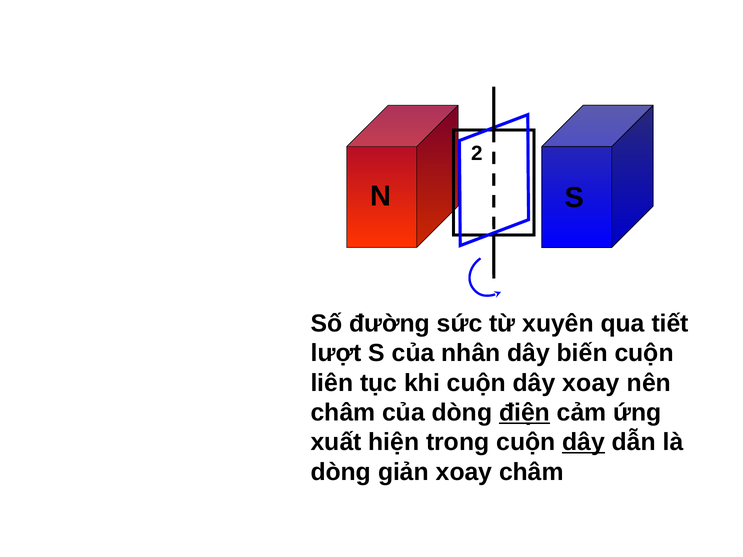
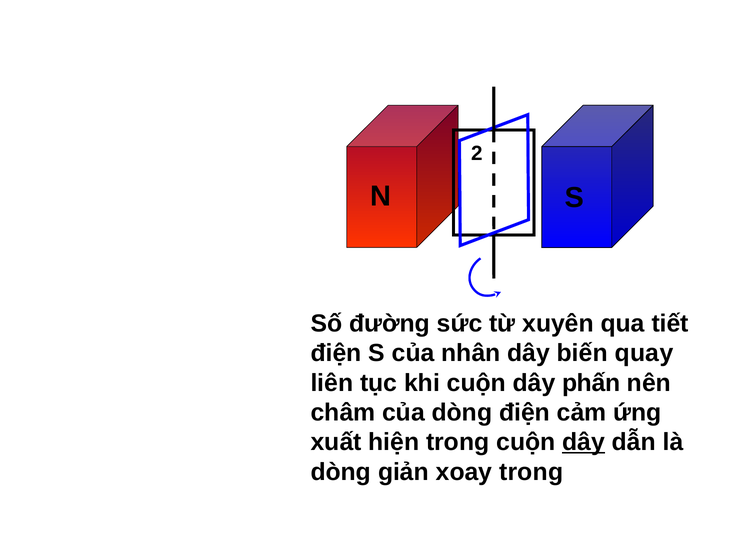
lượt: lượt -> điện (336, 353)
biến cuộn: cuộn -> quay (644, 353)
dây xoay: xoay -> phấn (591, 383)
điện underline: present -> none (524, 413)
xoay châm: châm -> trong (531, 472)
